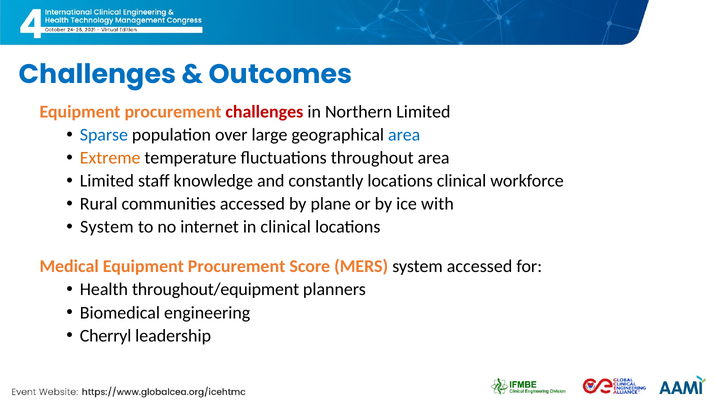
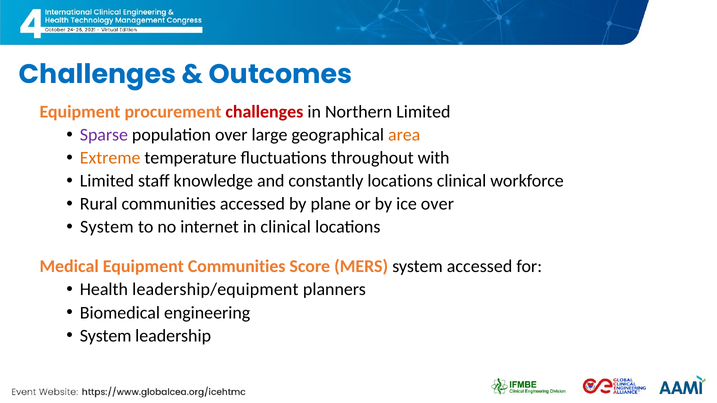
Sparse colour: blue -> purple (104, 135)
area colour: blue -> orange (404, 135)
throughout area: area -> with (434, 158)
ice with: with -> over (437, 204)
Medical Equipment Procurement: Procurement -> Communities (237, 267)
throughout/equipment: throughout/equipment -> leadership/equipment (215, 290)
Cherryl: Cherryl -> System (106, 336)
